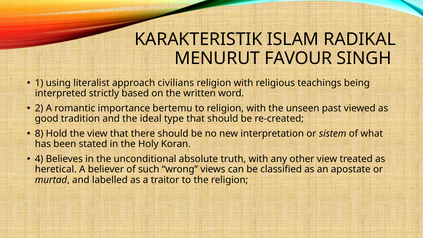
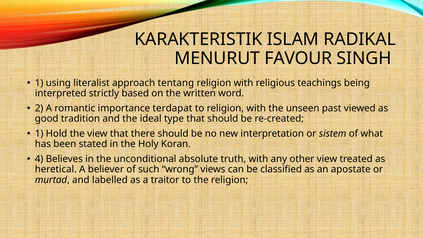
civilians: civilians -> tentang (176, 83)
bertemu: bertemu -> terdapat (172, 108)
8: 8 -> 1 (39, 134)
